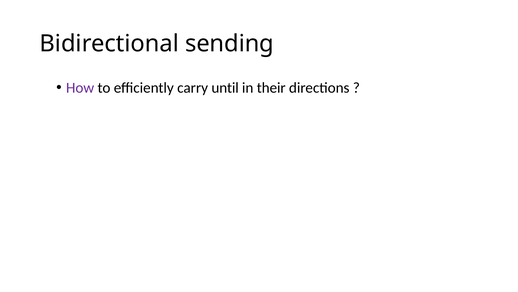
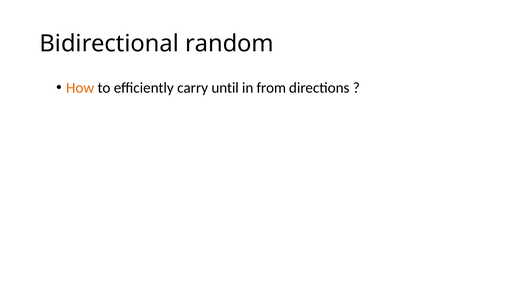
sending: sending -> random (229, 44)
How colour: purple -> orange (80, 88)
their: their -> from (271, 88)
